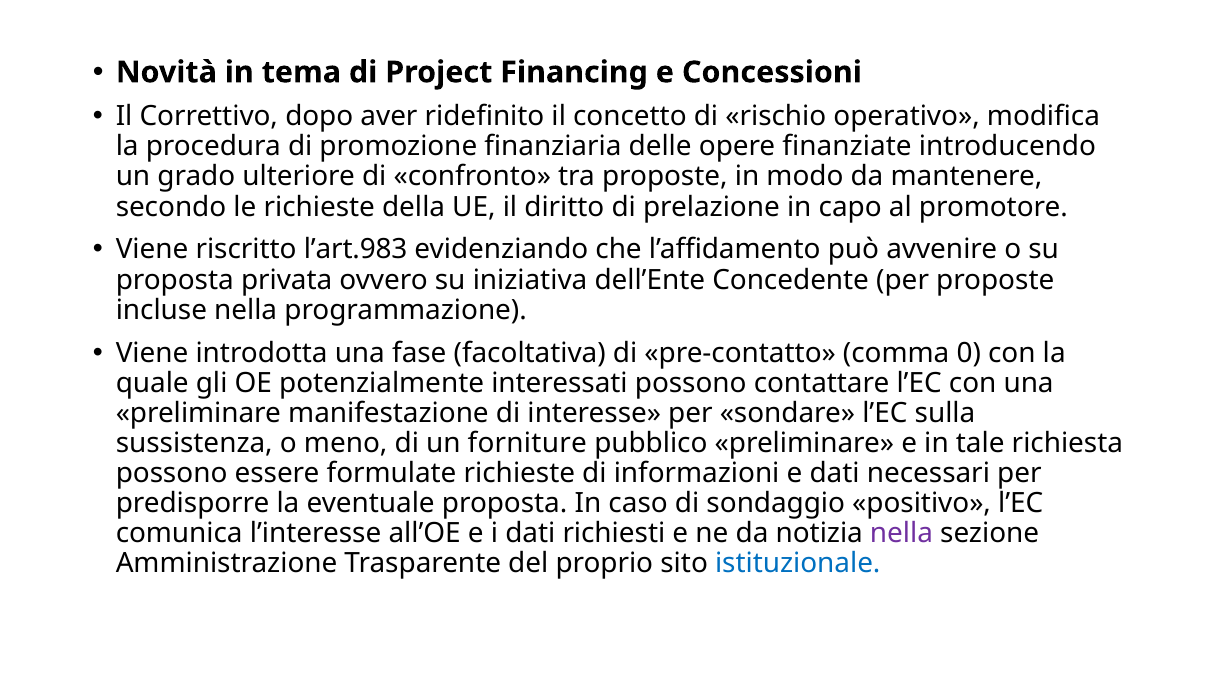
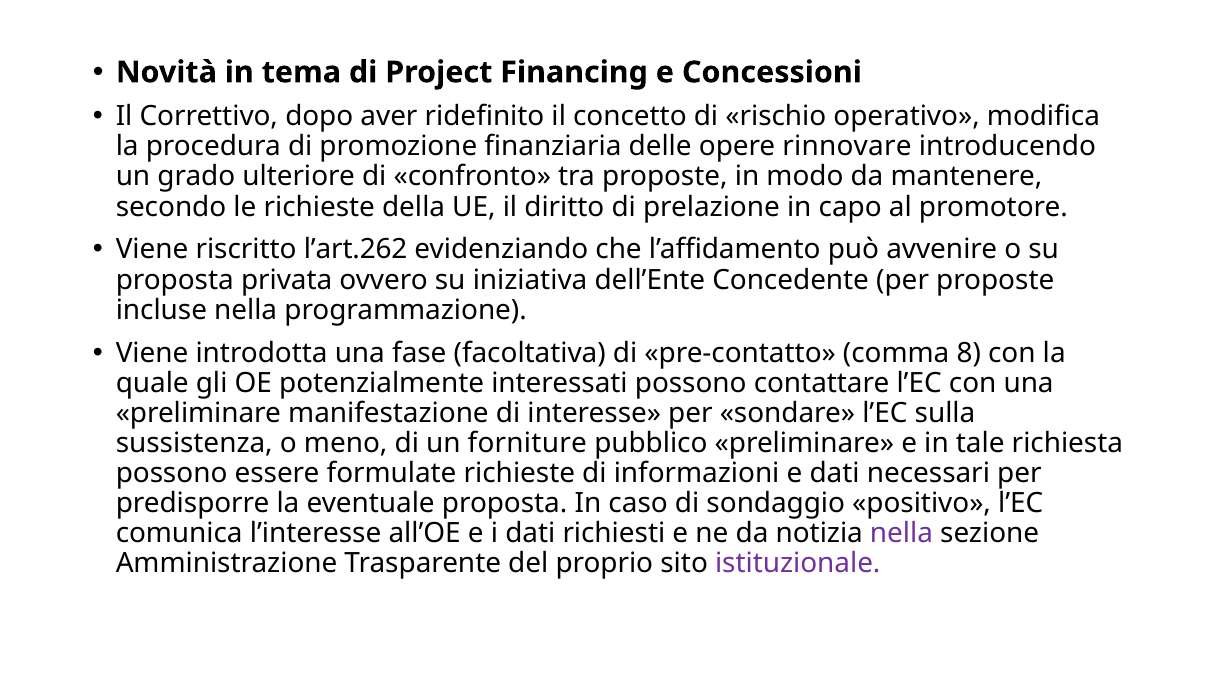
finanziate: finanziate -> rinnovare (847, 147)
l’art.983: l’art.983 -> l’art.262 (356, 250)
0: 0 -> 8 (969, 353)
istituzionale colour: blue -> purple (798, 564)
